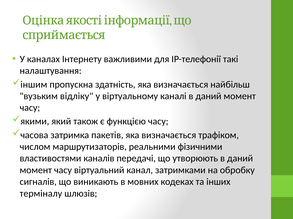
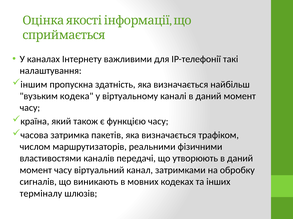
відліку: відліку -> кодека (77, 96)
якими: якими -> країна (35, 122)
